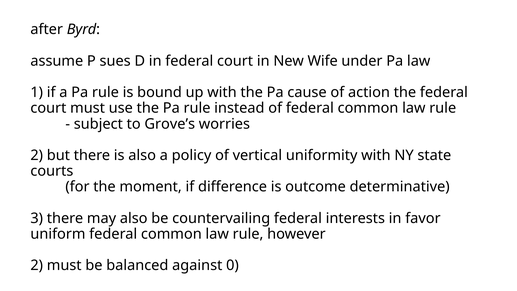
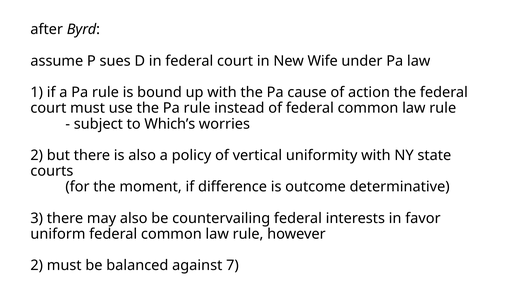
Grove’s: Grove’s -> Which’s (170, 124)
0: 0 -> 7 (232, 265)
